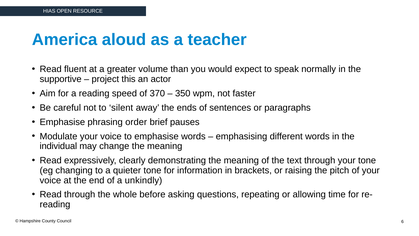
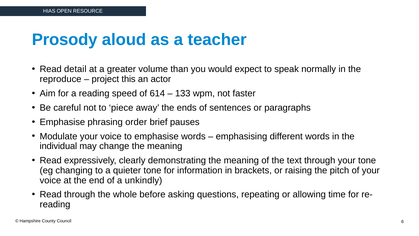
America: America -> Prosody (65, 40)
fluent: fluent -> detail (75, 69)
supportive: supportive -> reproduce (61, 79)
370: 370 -> 614 (157, 93)
350: 350 -> 133 (183, 93)
silent: silent -> piece (121, 108)
